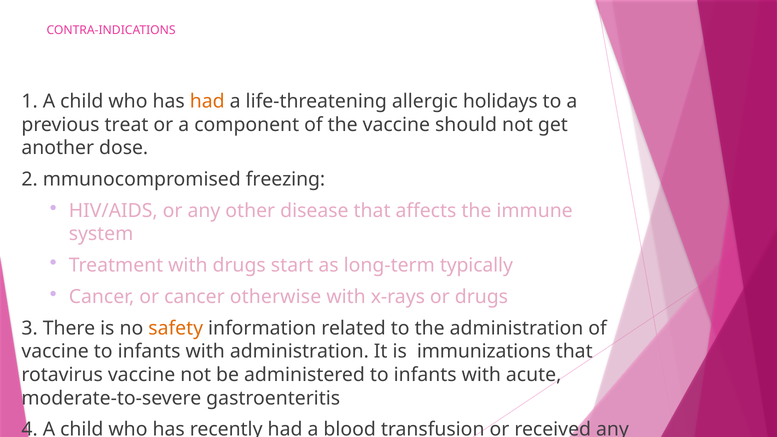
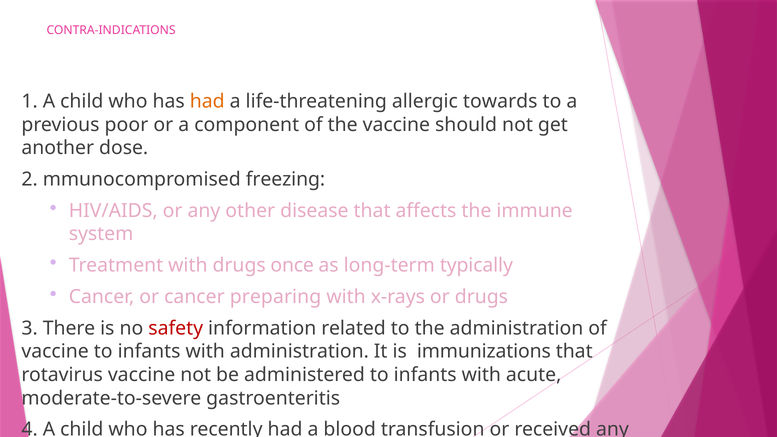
holidays: holidays -> towards (500, 101)
treat: treat -> poor (126, 125)
start: start -> once (292, 265)
otherwise: otherwise -> preparing (276, 297)
safety colour: orange -> red (176, 328)
